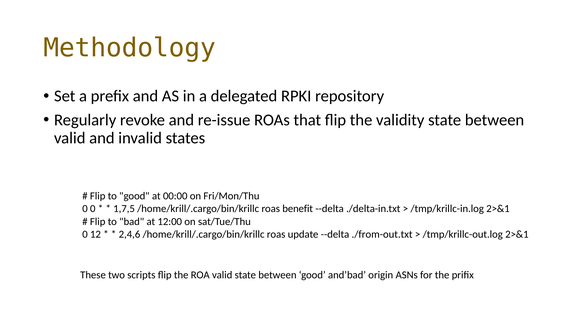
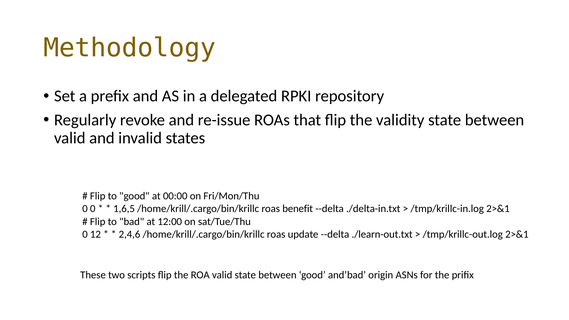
1,7,5: 1,7,5 -> 1,6,5 (124, 209)
./from-out.txt: ./from-out.txt -> ./learn-out.txt (382, 234)
